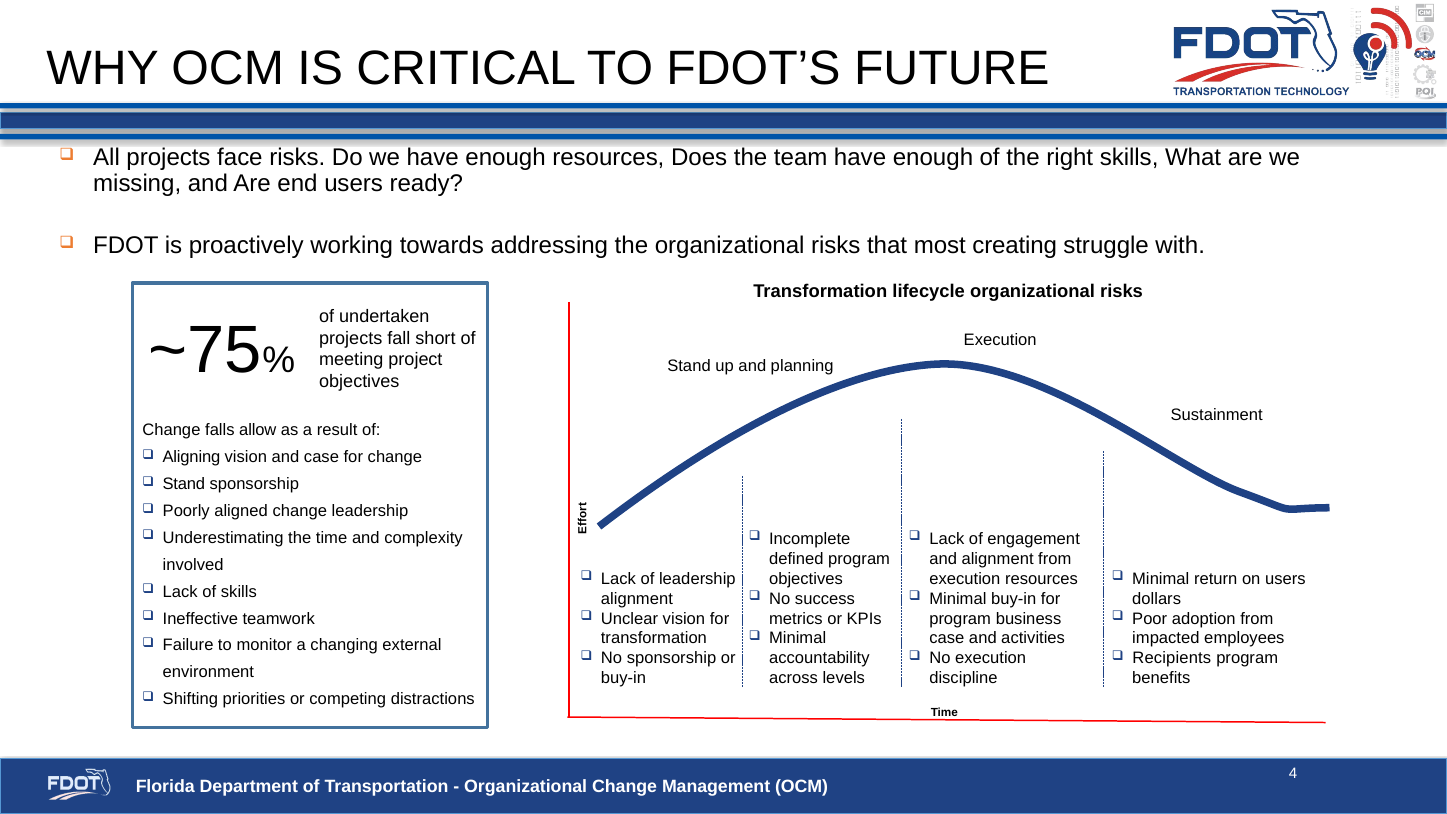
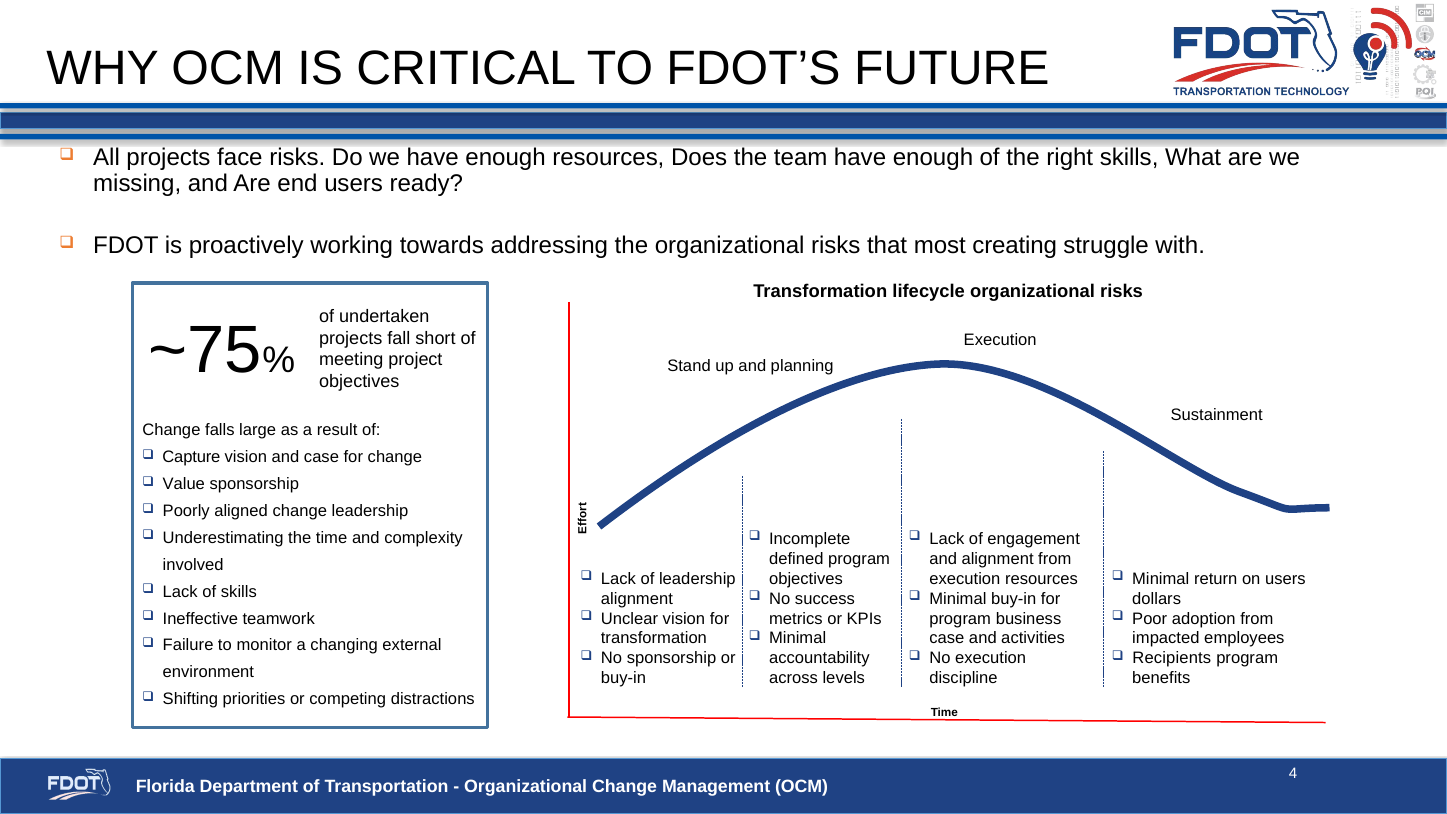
allow: allow -> large (258, 430)
Aligning: Aligning -> Capture (191, 457)
Stand: Stand -> Value (184, 484)
